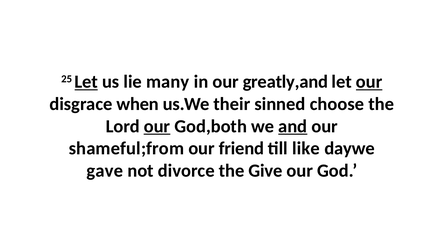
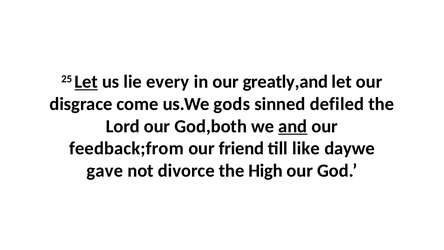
many: many -> every (168, 82)
our underline: present -> none (369, 82)
when: when -> come (138, 104)
their: their -> gods (232, 104)
choose: choose -> defiled (337, 104)
our underline: present -> none (157, 126)
shameful;from: shameful;from -> feedback;from (126, 148)
Give: Give -> High (266, 171)
